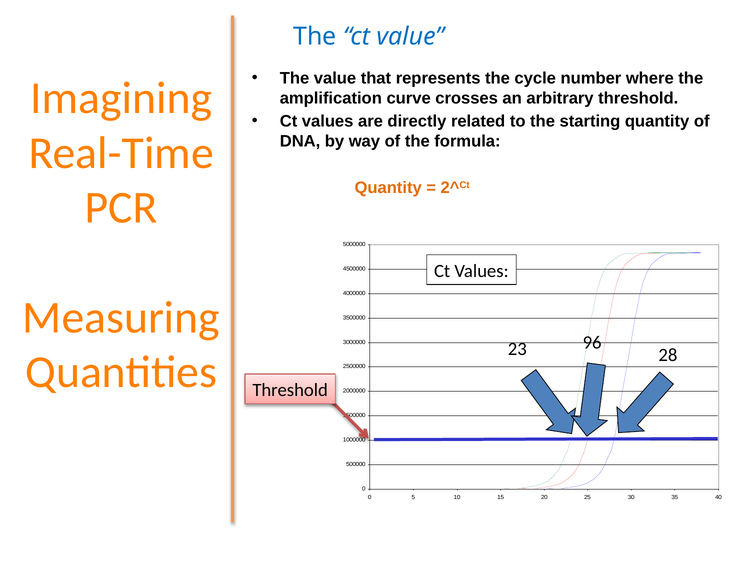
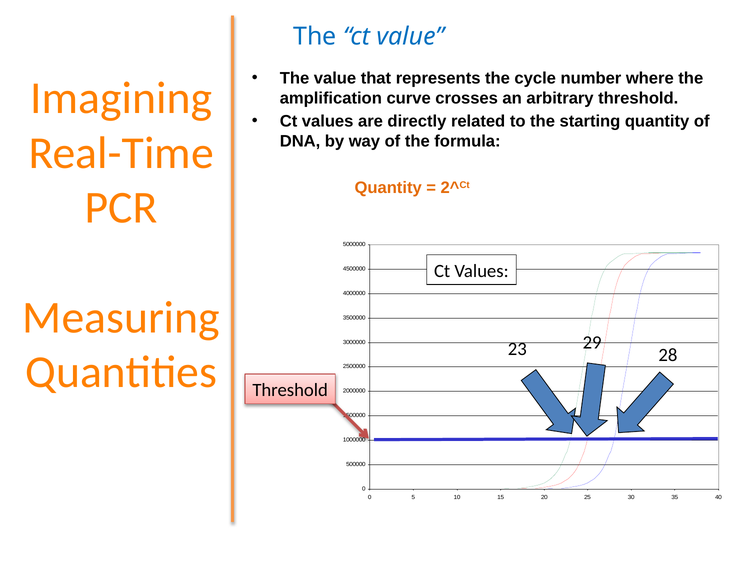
96: 96 -> 29 (592, 343)
